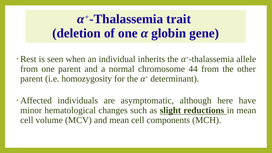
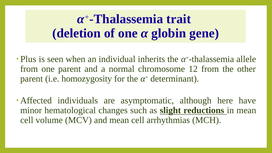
Rest: Rest -> Plus (28, 59)
44: 44 -> 12 (193, 69)
components: components -> arrhythmias (168, 120)
